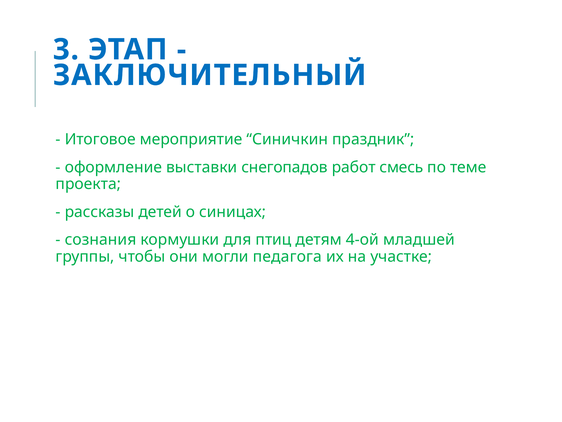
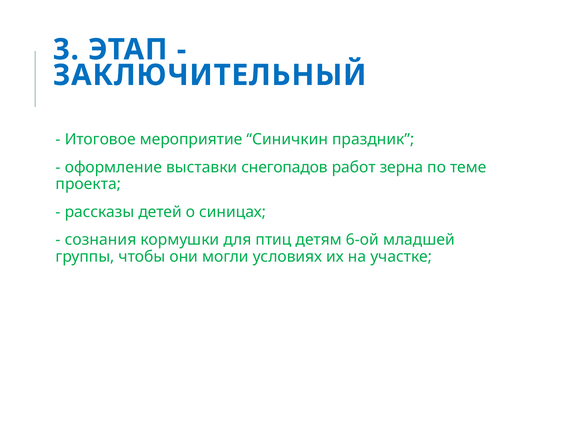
смесь: смесь -> зерна (402, 167)
4-ой: 4-ой -> 6-ой (362, 240)
педагога: педагога -> условиях (287, 256)
